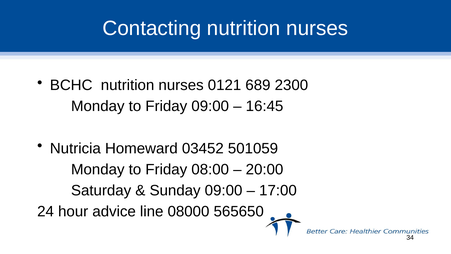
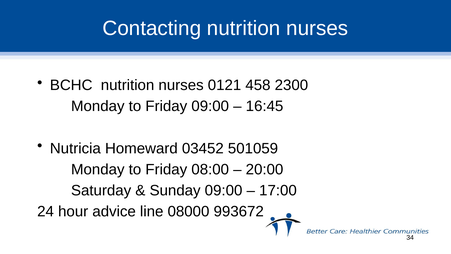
689: 689 -> 458 (258, 85)
565650: 565650 -> 993672 (239, 211)
